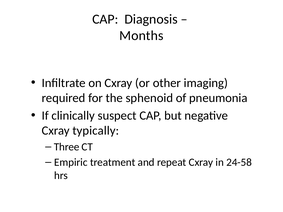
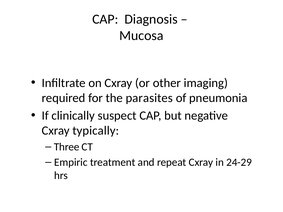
Months: Months -> Mucosa (141, 36)
sphenoid: sphenoid -> parasites (149, 98)
24-58: 24-58 -> 24-29 (239, 162)
